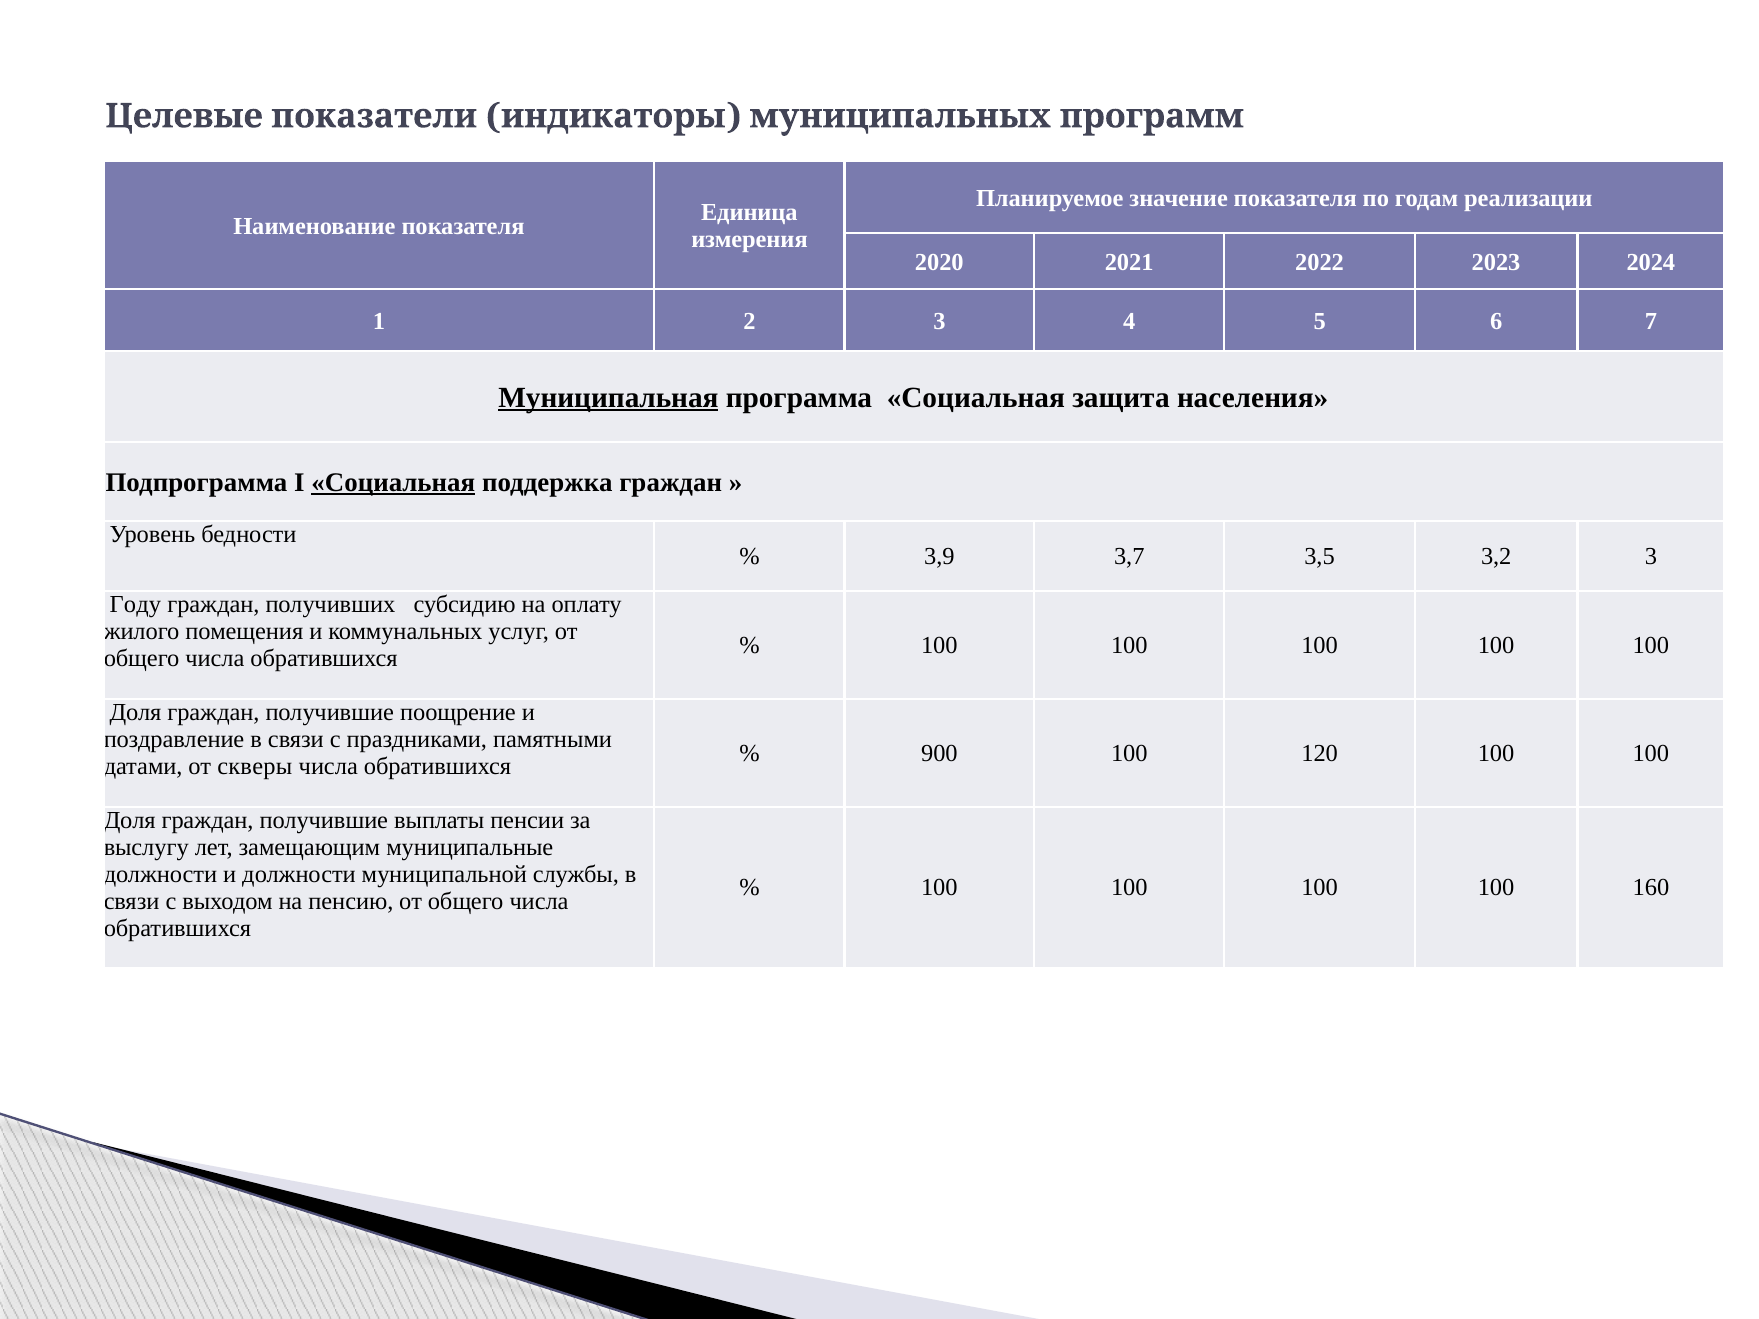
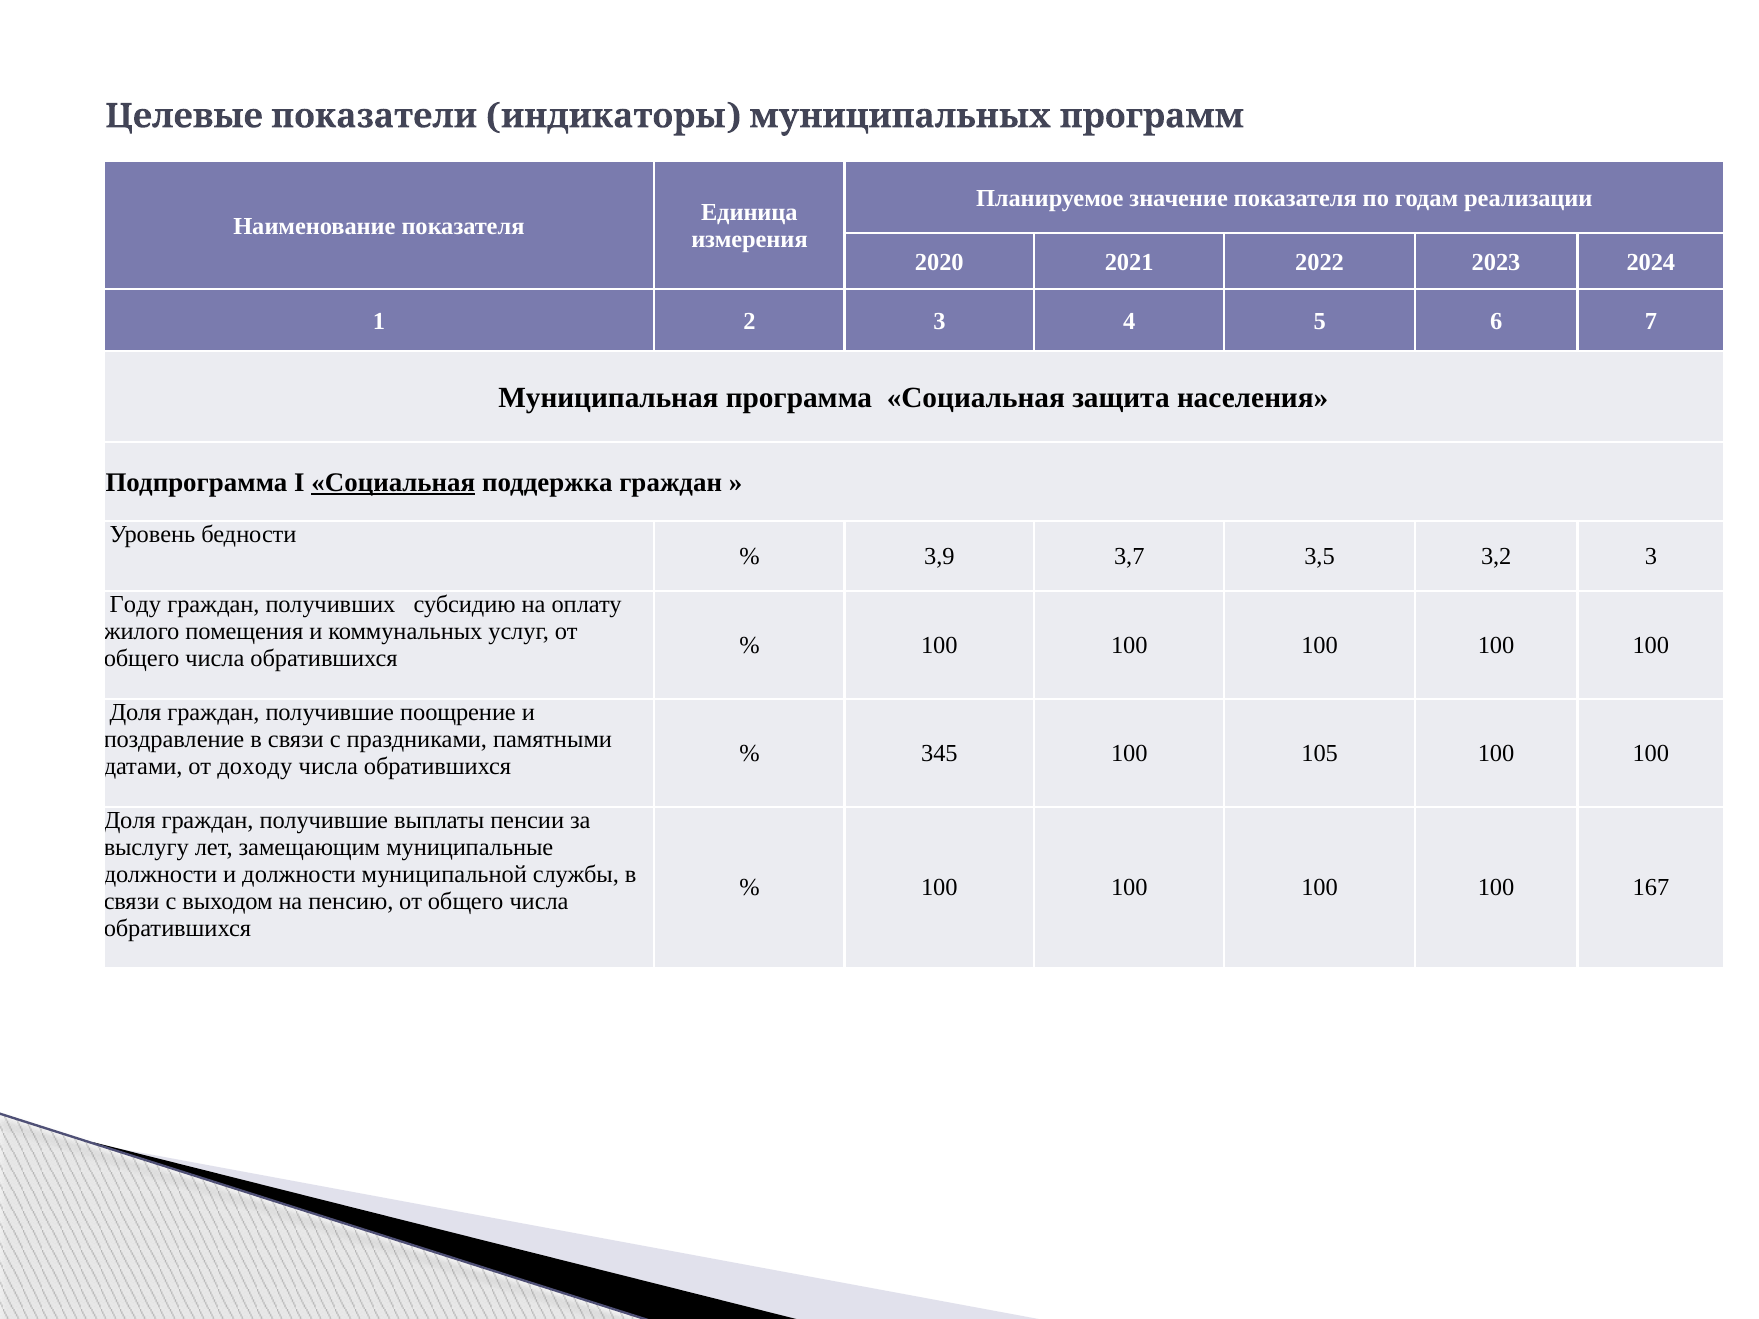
Муниципальная underline: present -> none (608, 398)
900: 900 -> 345 (939, 753)
120: 120 -> 105 (1320, 753)
скверы: скверы -> доходу (255, 767)
160: 160 -> 167 (1651, 888)
